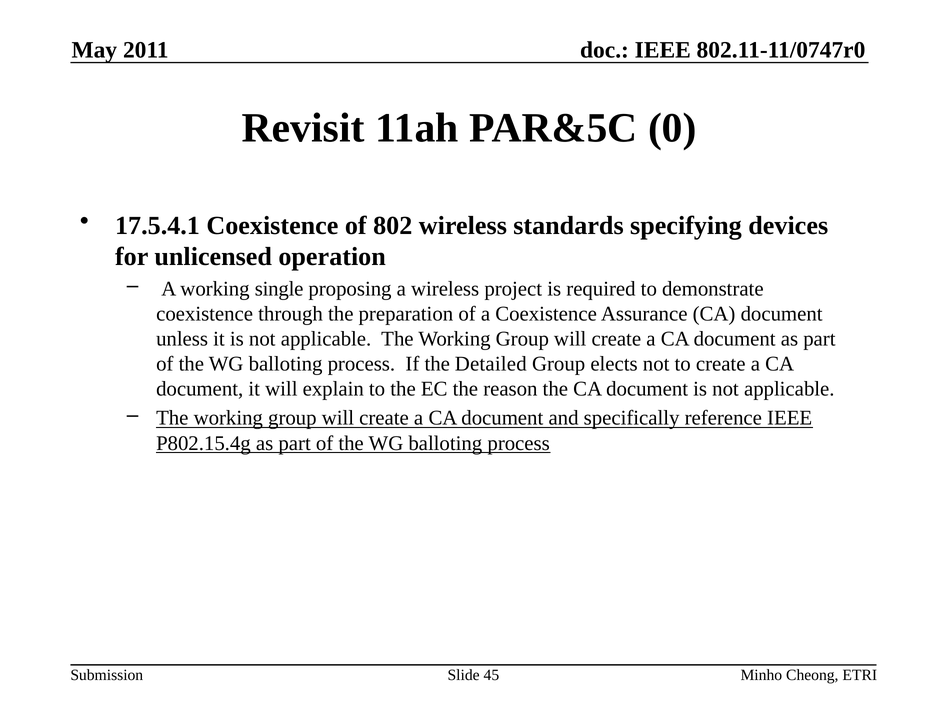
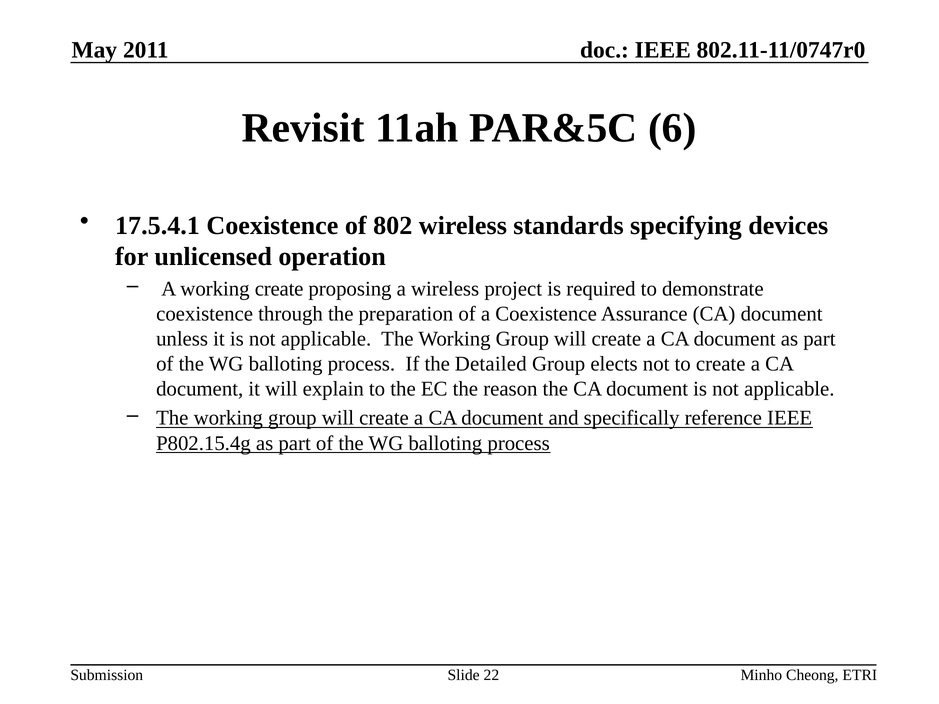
0: 0 -> 6 (672, 128)
working single: single -> create (279, 289)
45: 45 -> 22 (491, 675)
